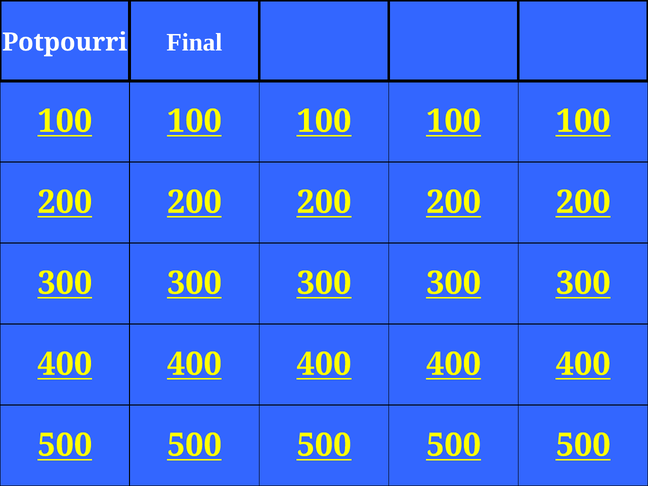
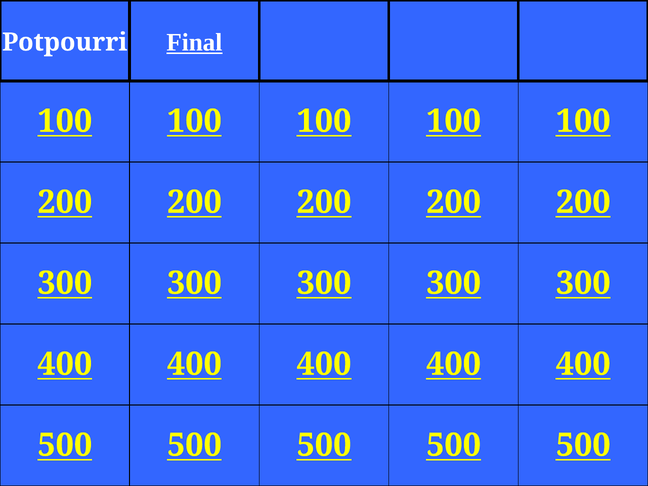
Final underline: none -> present (194, 42)
